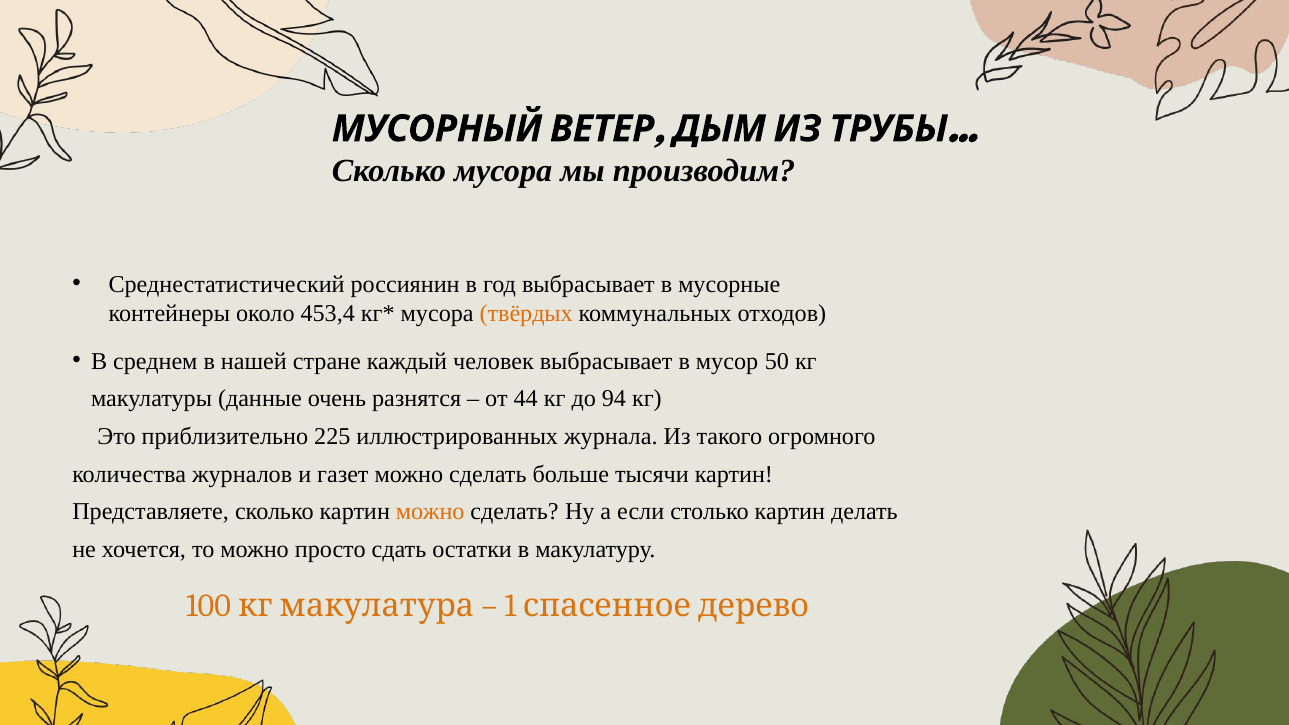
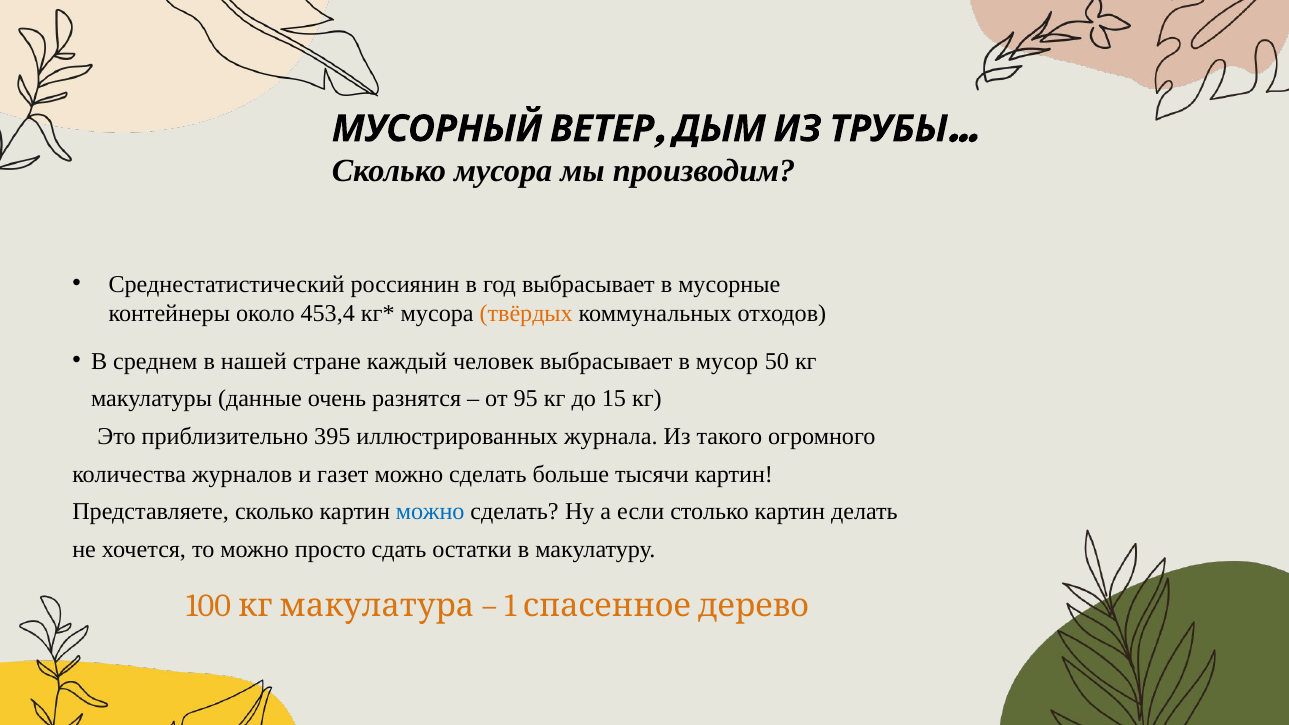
44: 44 -> 95 (526, 399)
94: 94 -> 15 (614, 399)
225: 225 -> 395 (332, 437)
можно colour: orange -> blue (430, 512)
